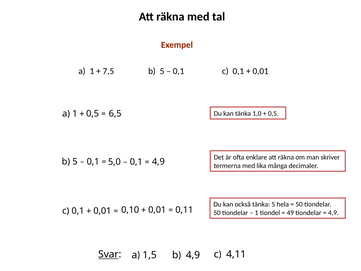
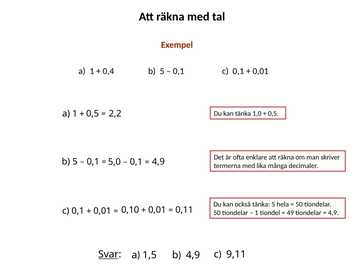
7,5: 7,5 -> 0,4 (108, 71)
6,5: 6,5 -> 2,2 (115, 113)
4,11: 4,11 -> 9,11 (236, 254)
